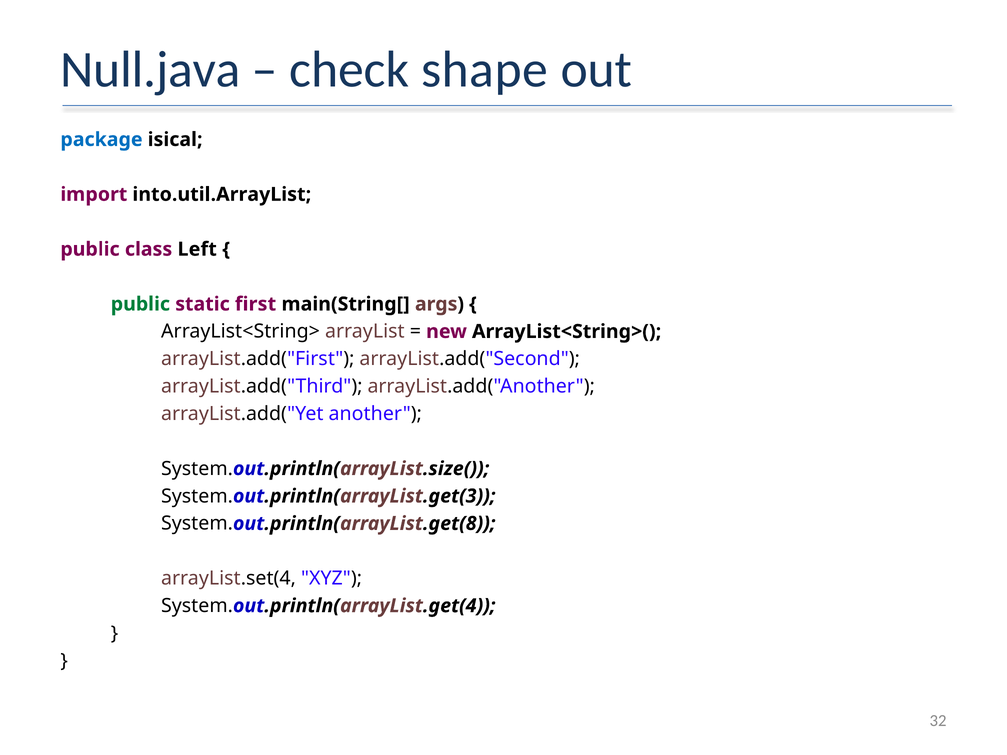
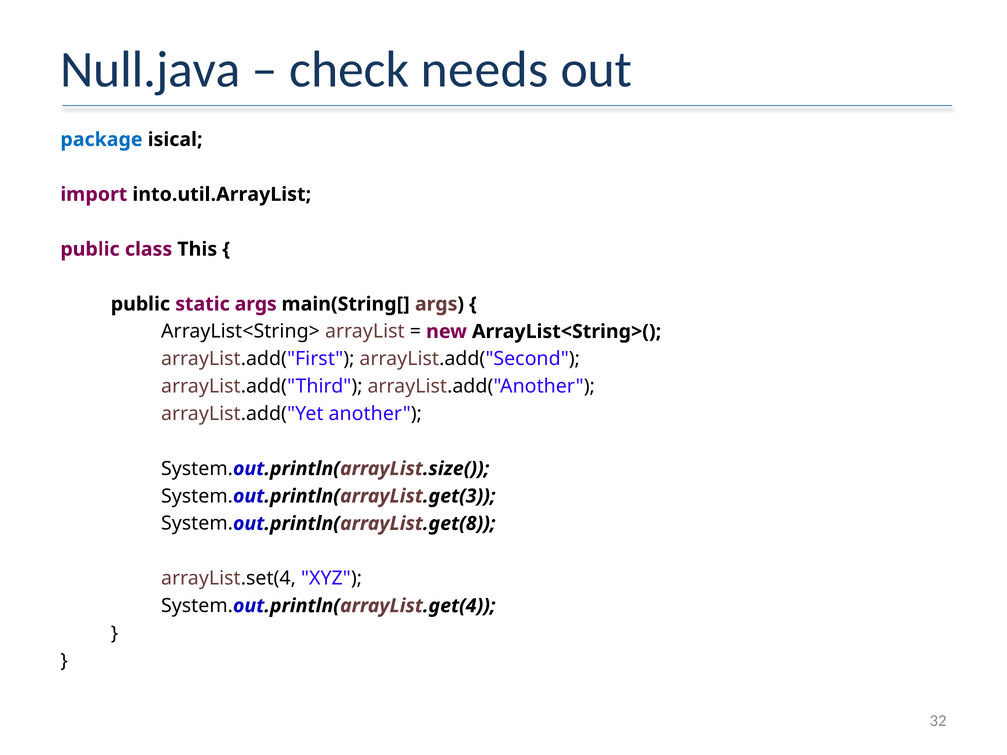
shape: shape -> needs (485, 70)
Left: Left -> This (197, 249)
public colour: green -> black (140, 304)
static first: first -> args (256, 304)
